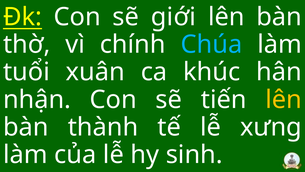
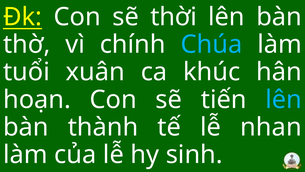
giới: giới -> thời (174, 17)
nhận: nhận -> hoạn (37, 99)
lên colour: yellow -> light blue (284, 99)
xưng: xưng -> nhan (271, 127)
